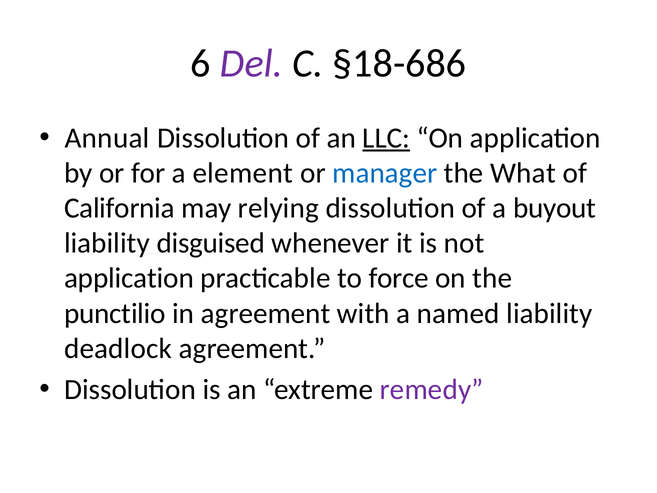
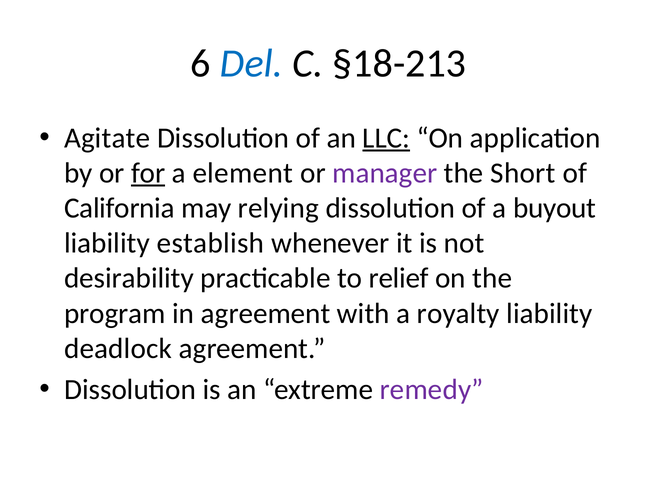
Del colour: purple -> blue (251, 64)
§18-686: §18-686 -> §18-213 (399, 64)
Annual: Annual -> Agitate (107, 138)
for underline: none -> present (148, 173)
manager colour: blue -> purple (385, 173)
What: What -> Short (523, 173)
disguised: disguised -> establish (211, 243)
application: application -> desirability (129, 278)
force: force -> relief (399, 278)
punctilio: punctilio -> program (115, 313)
named: named -> royalty (458, 313)
